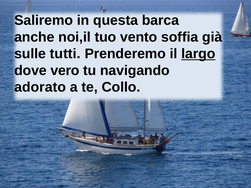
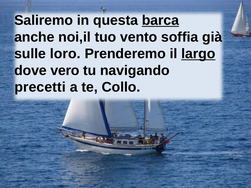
barca underline: none -> present (160, 20)
tutti: tutti -> loro (65, 54)
adorato: adorato -> precetti (40, 87)
